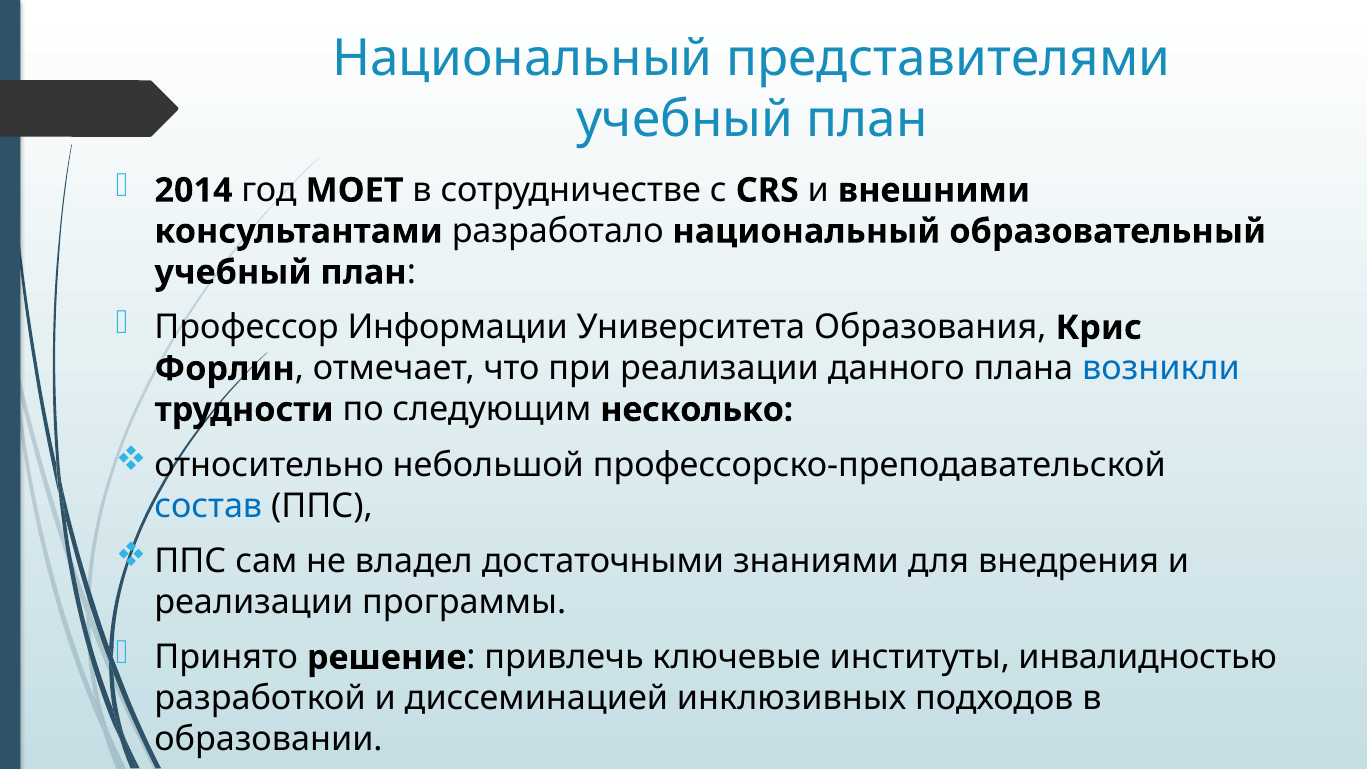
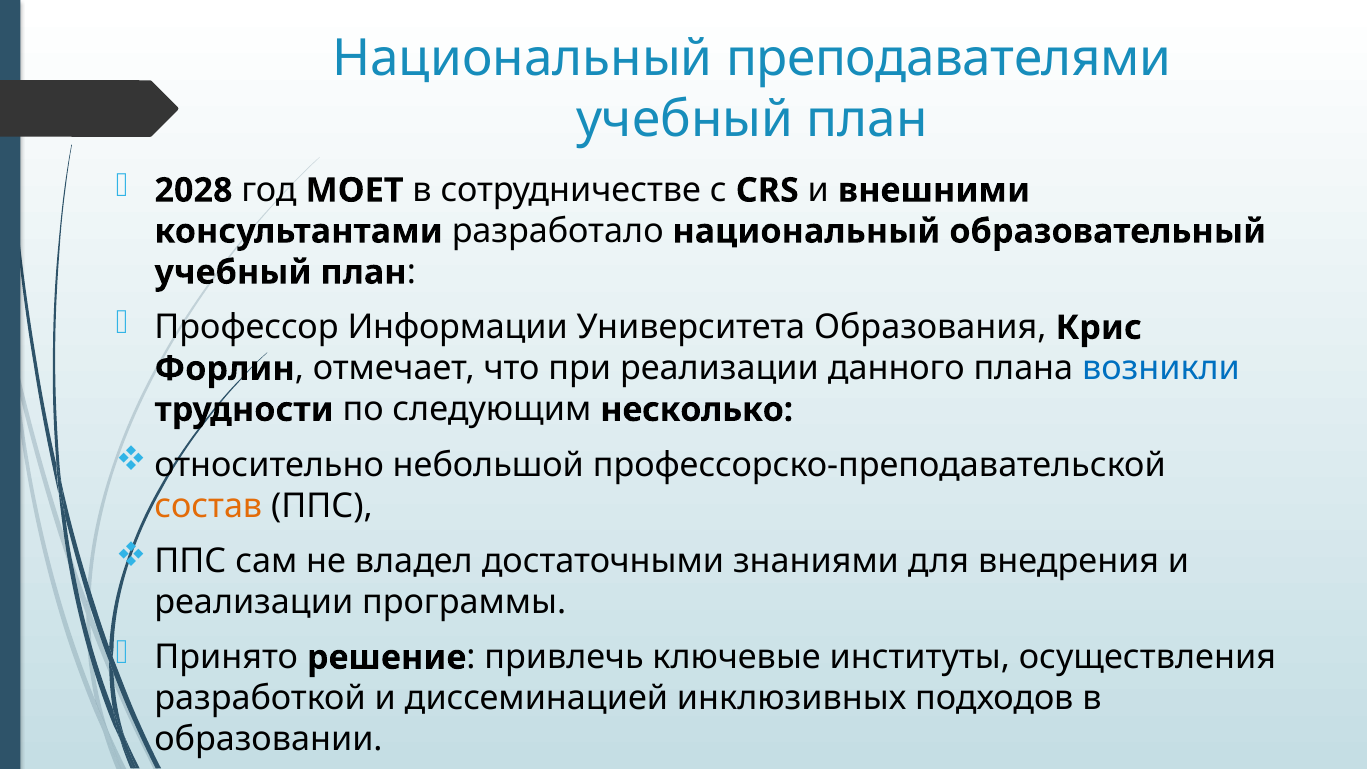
представителями: представителями -> преподавателями (949, 58)
2014: 2014 -> 2028 (194, 190)
состав colour: blue -> orange (208, 506)
инвалидностью: инвалидностью -> осуществления (1147, 657)
